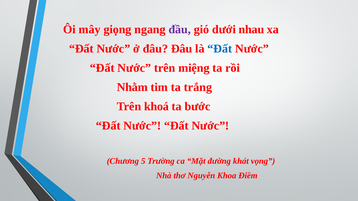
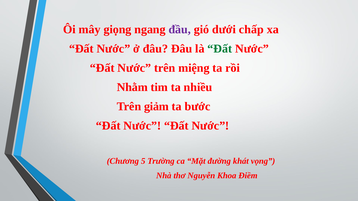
nhau: nhau -> chấp (251, 30)
Đất colour: blue -> green (220, 49)
trắng: trắng -> nhiều (198, 87)
khoá: khoá -> giảm (156, 107)
